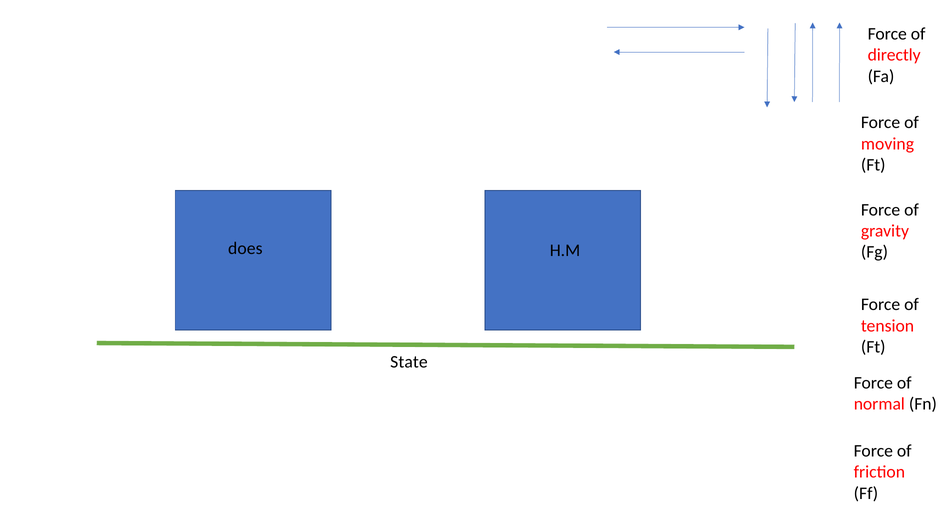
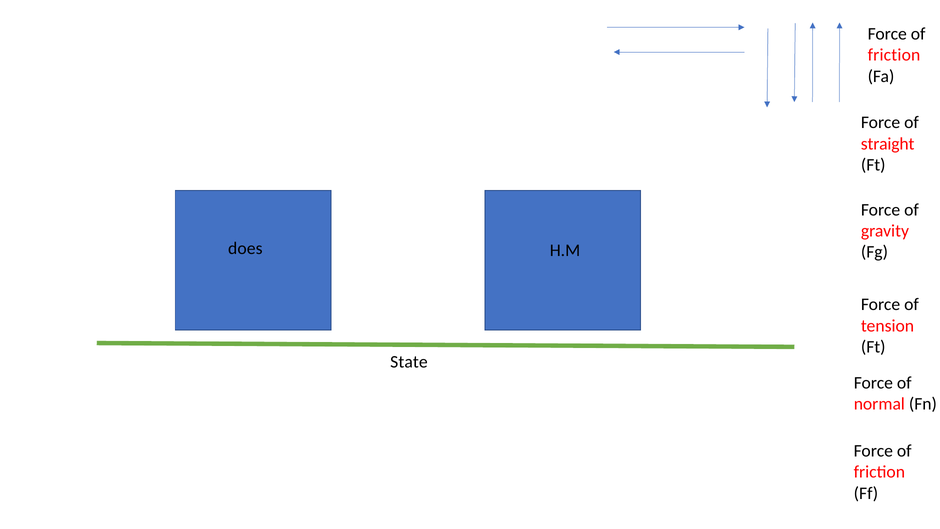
directly: directly -> friction (894, 55)
moving: moving -> straight (888, 144)
